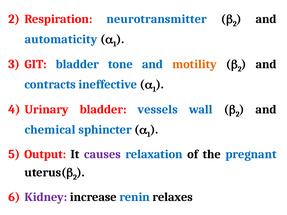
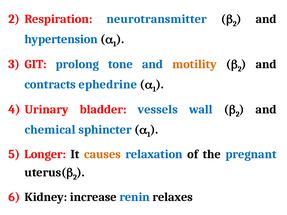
automaticity: automaticity -> hypertension (61, 39)
GIT bladder: bladder -> prolong (77, 64)
ineffective: ineffective -> ephedrine (108, 85)
Output: Output -> Longer (45, 154)
causes colour: purple -> orange (102, 154)
Kidney colour: purple -> black (46, 197)
